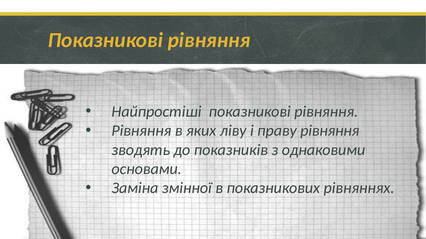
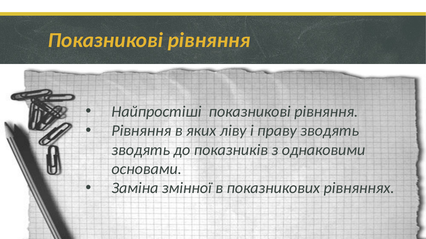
праву рівняння: рівняння -> зводять (330, 131)
